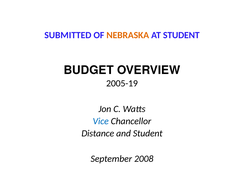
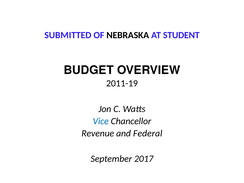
NEBRASKA colour: orange -> black (128, 35)
2005-19: 2005-19 -> 2011-19 (122, 83)
Distance: Distance -> Revenue (98, 133)
and Student: Student -> Federal (148, 133)
2008: 2008 -> 2017 (144, 159)
